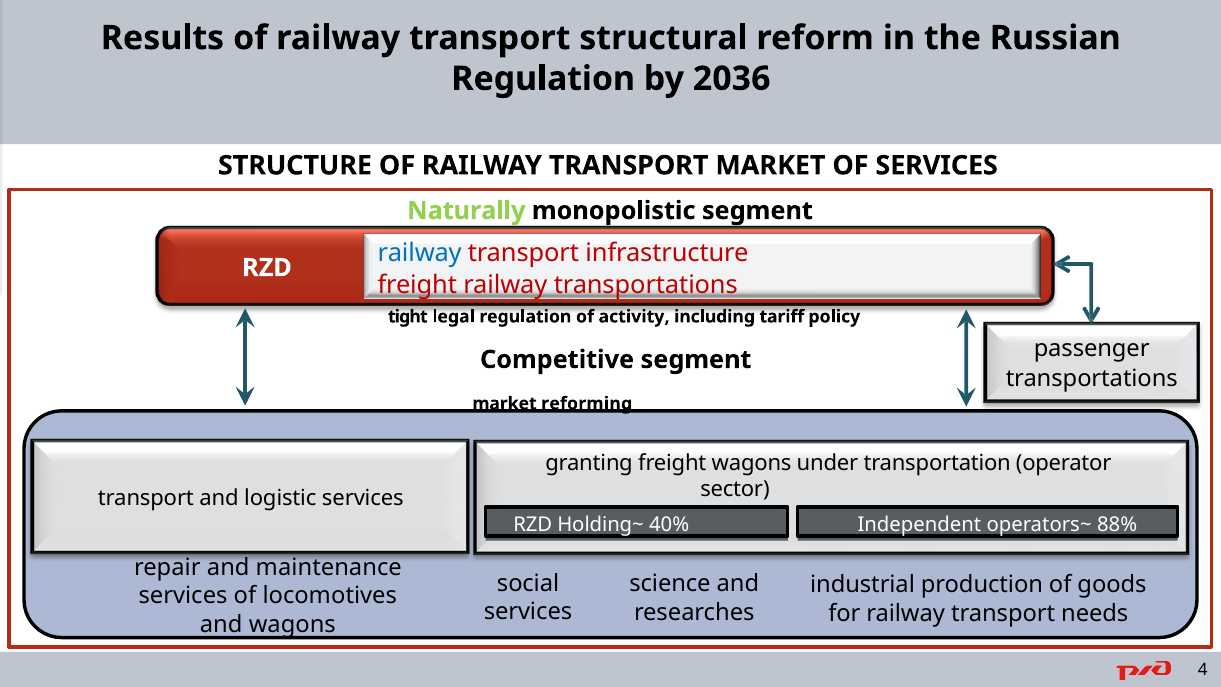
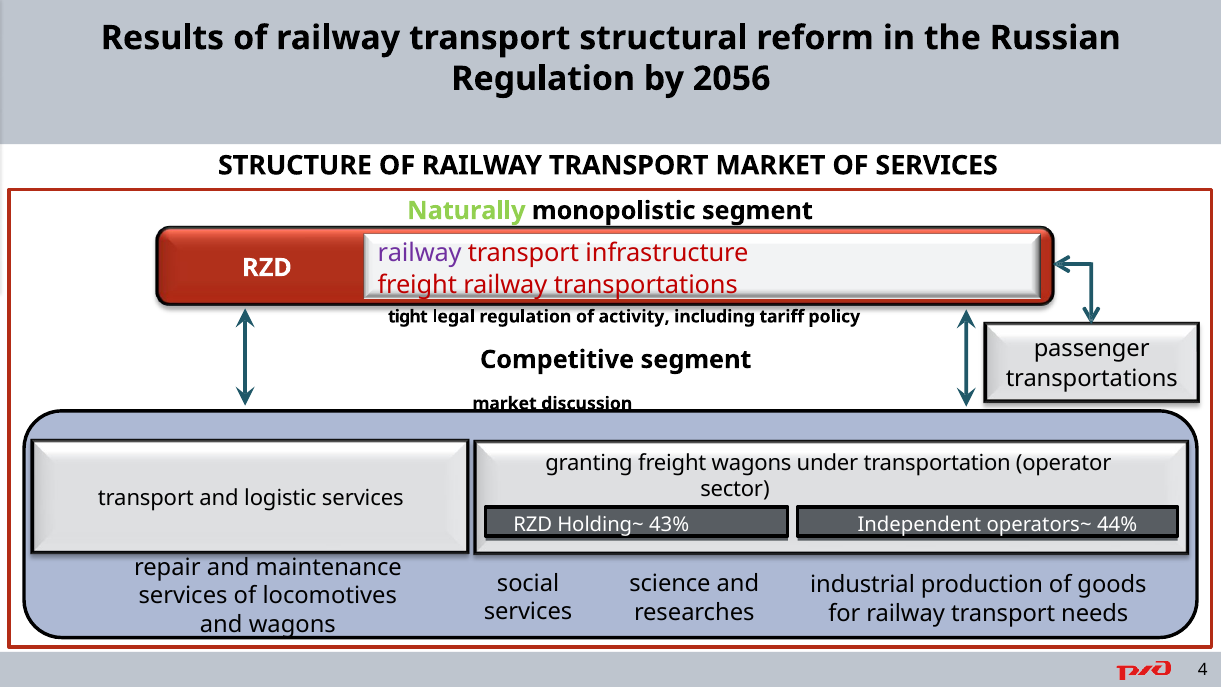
2036: 2036 -> 2056 (732, 79)
railway colour: blue -> purple (420, 253)
reforming: reforming -> discussion (587, 403)
40%: 40% -> 43% (669, 525)
88%: 88% -> 44% (1117, 525)
